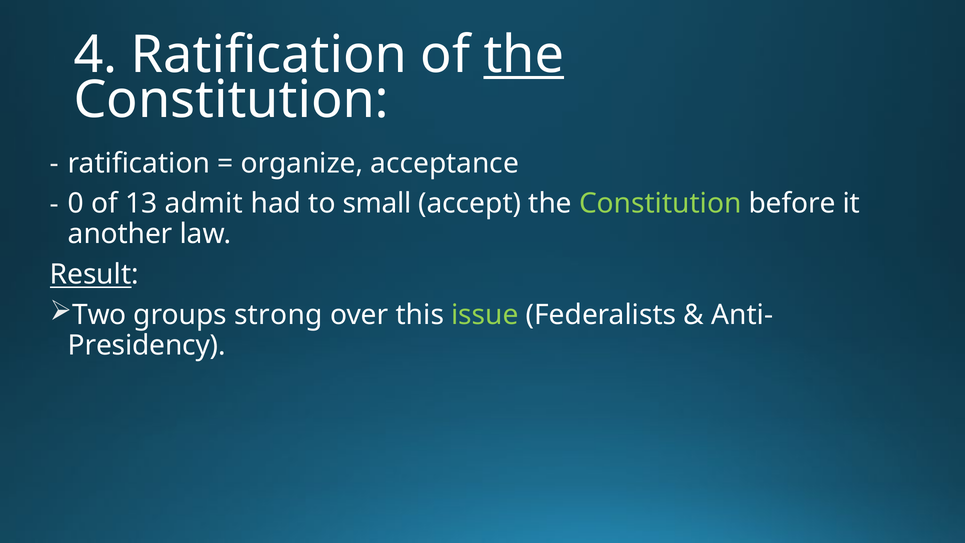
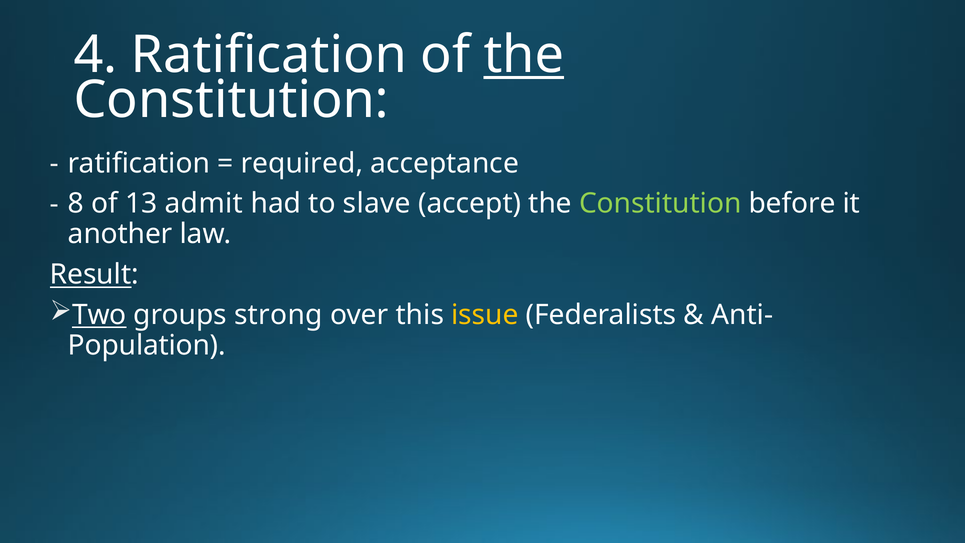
organize: organize -> required (302, 163)
0: 0 -> 8 (76, 204)
small: small -> slave (377, 204)
Two underline: none -> present (99, 315)
issue colour: light green -> yellow (485, 315)
Presidency: Presidency -> Population (147, 345)
